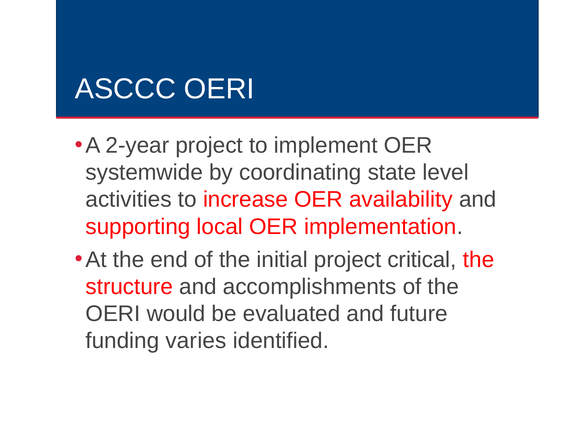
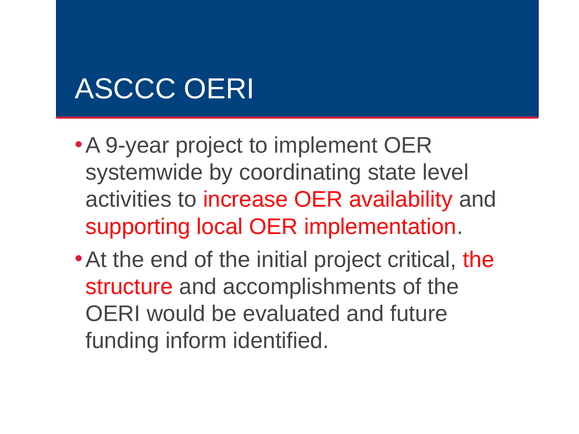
2-year: 2-year -> 9-year (137, 146)
varies: varies -> inform (196, 341)
